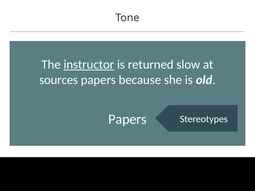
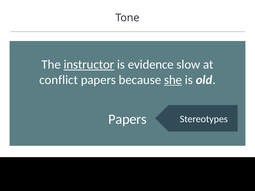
returned: returned -> evidence (151, 65)
sources: sources -> conflict (59, 80)
she underline: none -> present (173, 80)
